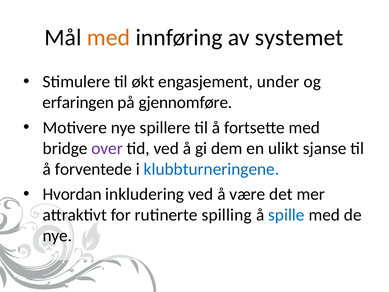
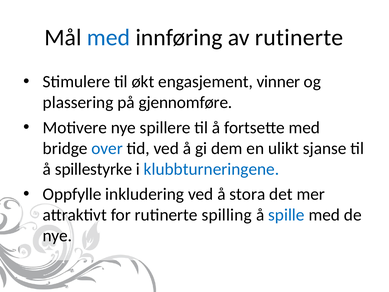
med colour: orange -> blue (109, 38)
av systemet: systemet -> rutinerte (299, 38)
under: under -> vinner (278, 82)
erfaringen: erfaringen -> plassering (78, 102)
over colour: purple -> blue (107, 148)
forventede: forventede -> spillestyrke (94, 169)
Hvordan: Hvordan -> Oppfylle (72, 194)
være: være -> stora (247, 194)
